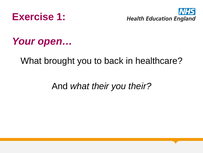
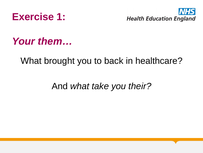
open…: open… -> them… (55, 41)
what their: their -> take (100, 86)
